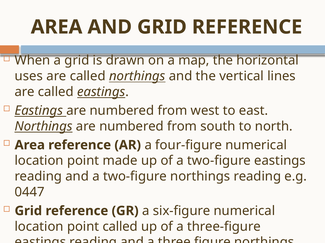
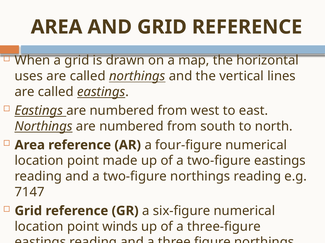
0447: 0447 -> 7147 (30, 193)
point called: called -> winds (120, 227)
